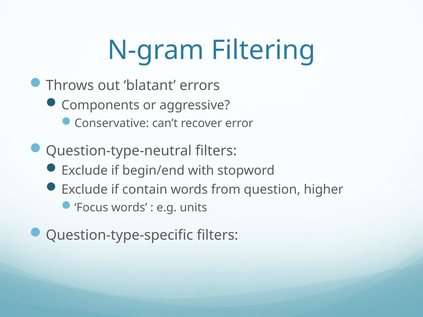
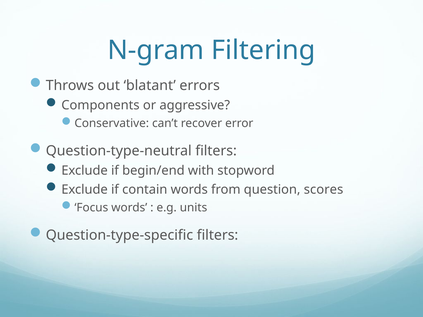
higher: higher -> scores (324, 190)
